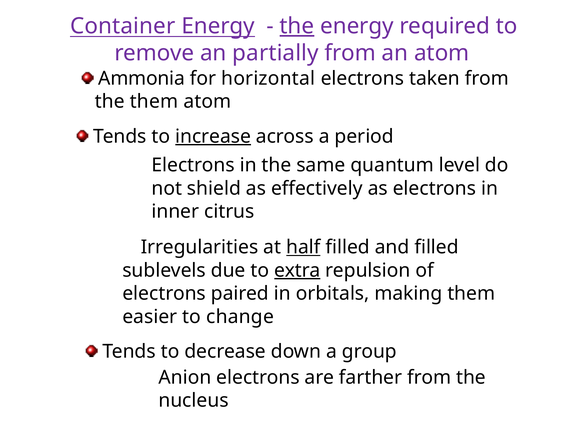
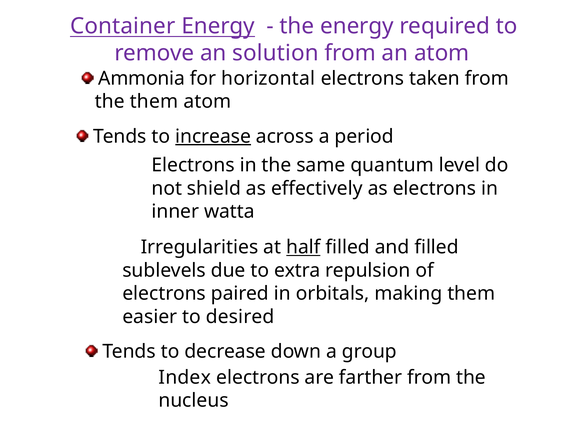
the underline: present -> none (297, 26)
partially: partially -> solution (276, 53)
citrus: citrus -> watta (229, 212)
extra underline: present -> none (297, 271)
change: change -> desired (240, 317)
Anion: Anion -> Index (185, 378)
